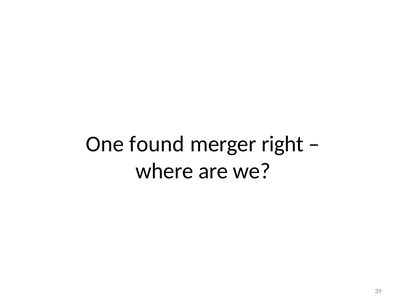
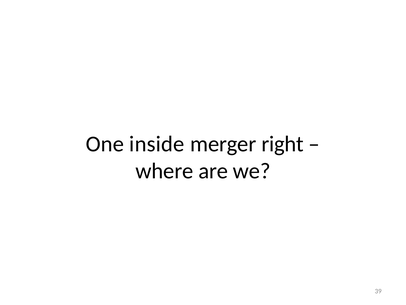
found: found -> inside (157, 144)
